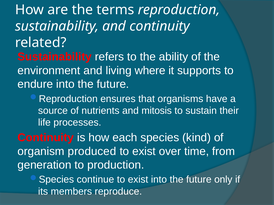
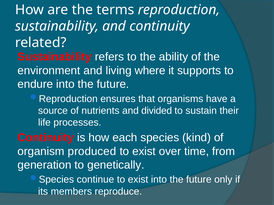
mitosis: mitosis -> divided (157, 111)
production: production -> genetically (116, 165)
